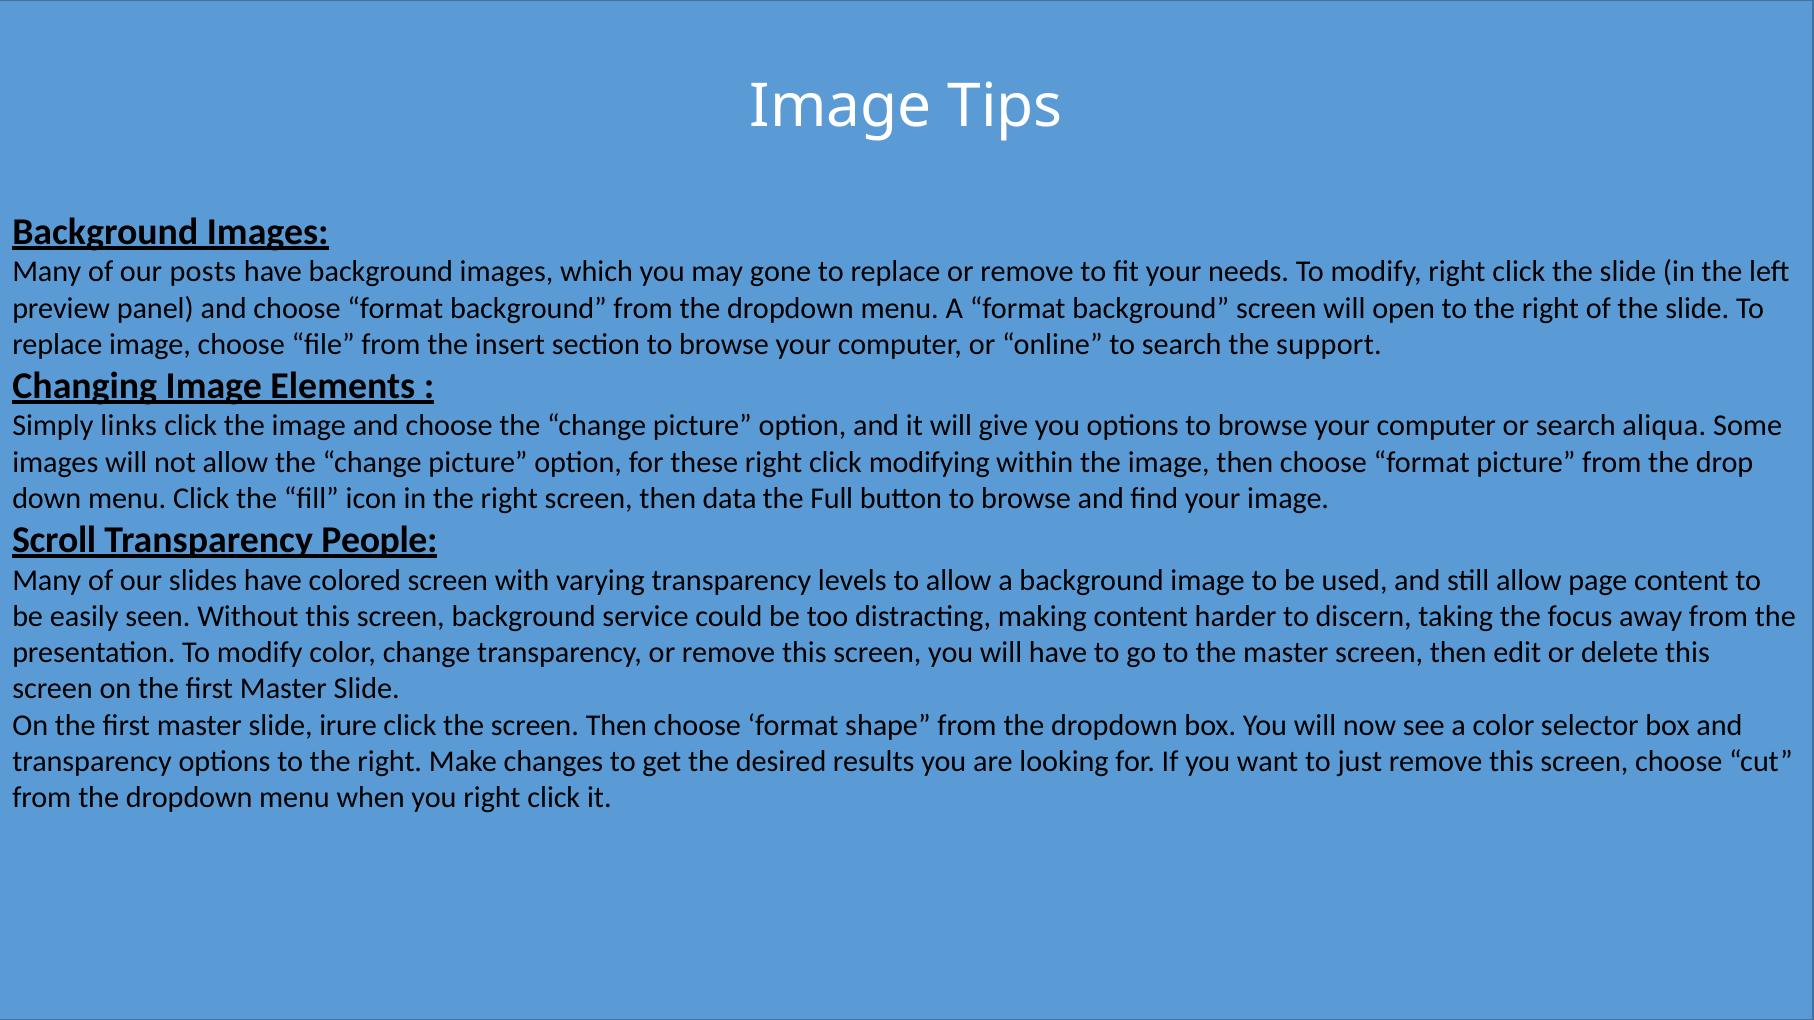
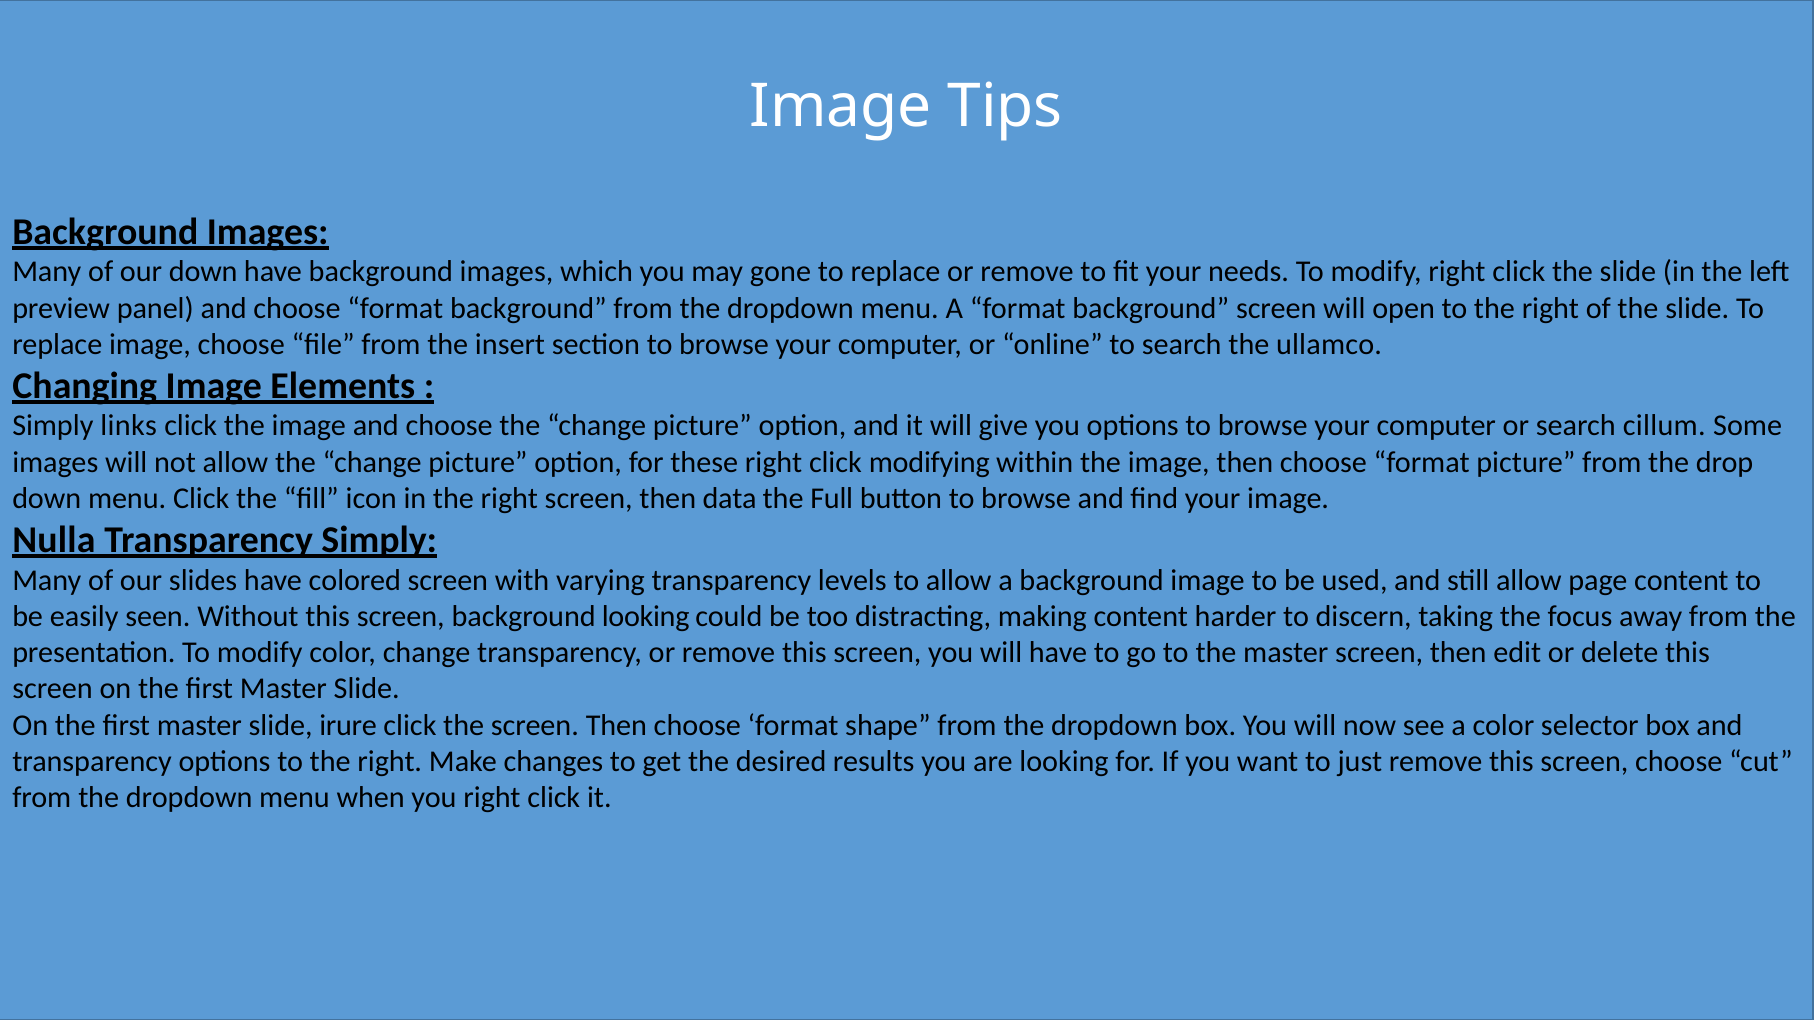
our posts: posts -> down (203, 272)
support: support -> ullamco (1329, 345)
aliqua: aliqua -> cillum (1664, 426)
Scroll: Scroll -> Nulla (54, 540)
Transparency People: People -> Simply (379, 540)
background service: service -> looking (646, 617)
